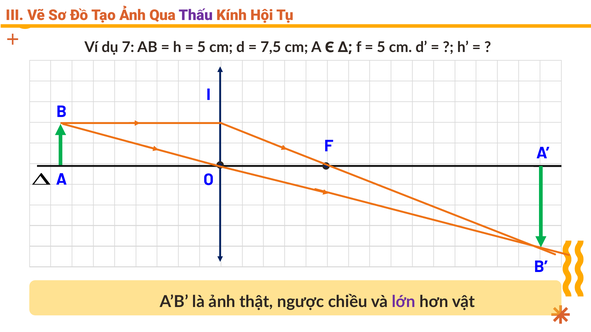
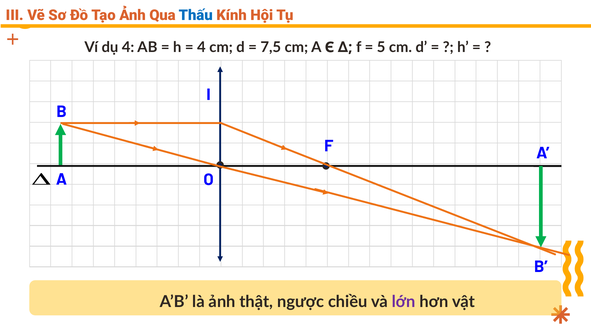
Thấu colour: purple -> blue (196, 15)
dụ 7: 7 -> 4 (128, 47)
5: 5 -> 4 (201, 47)
